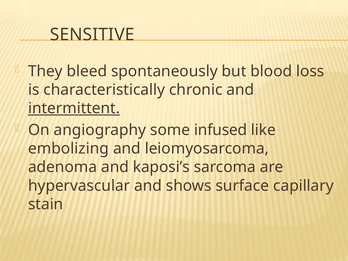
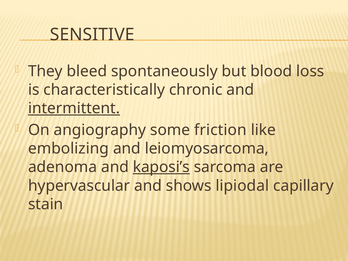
infused: infused -> friction (220, 130)
kaposi’s underline: none -> present (161, 167)
surface: surface -> lipiodal (242, 186)
